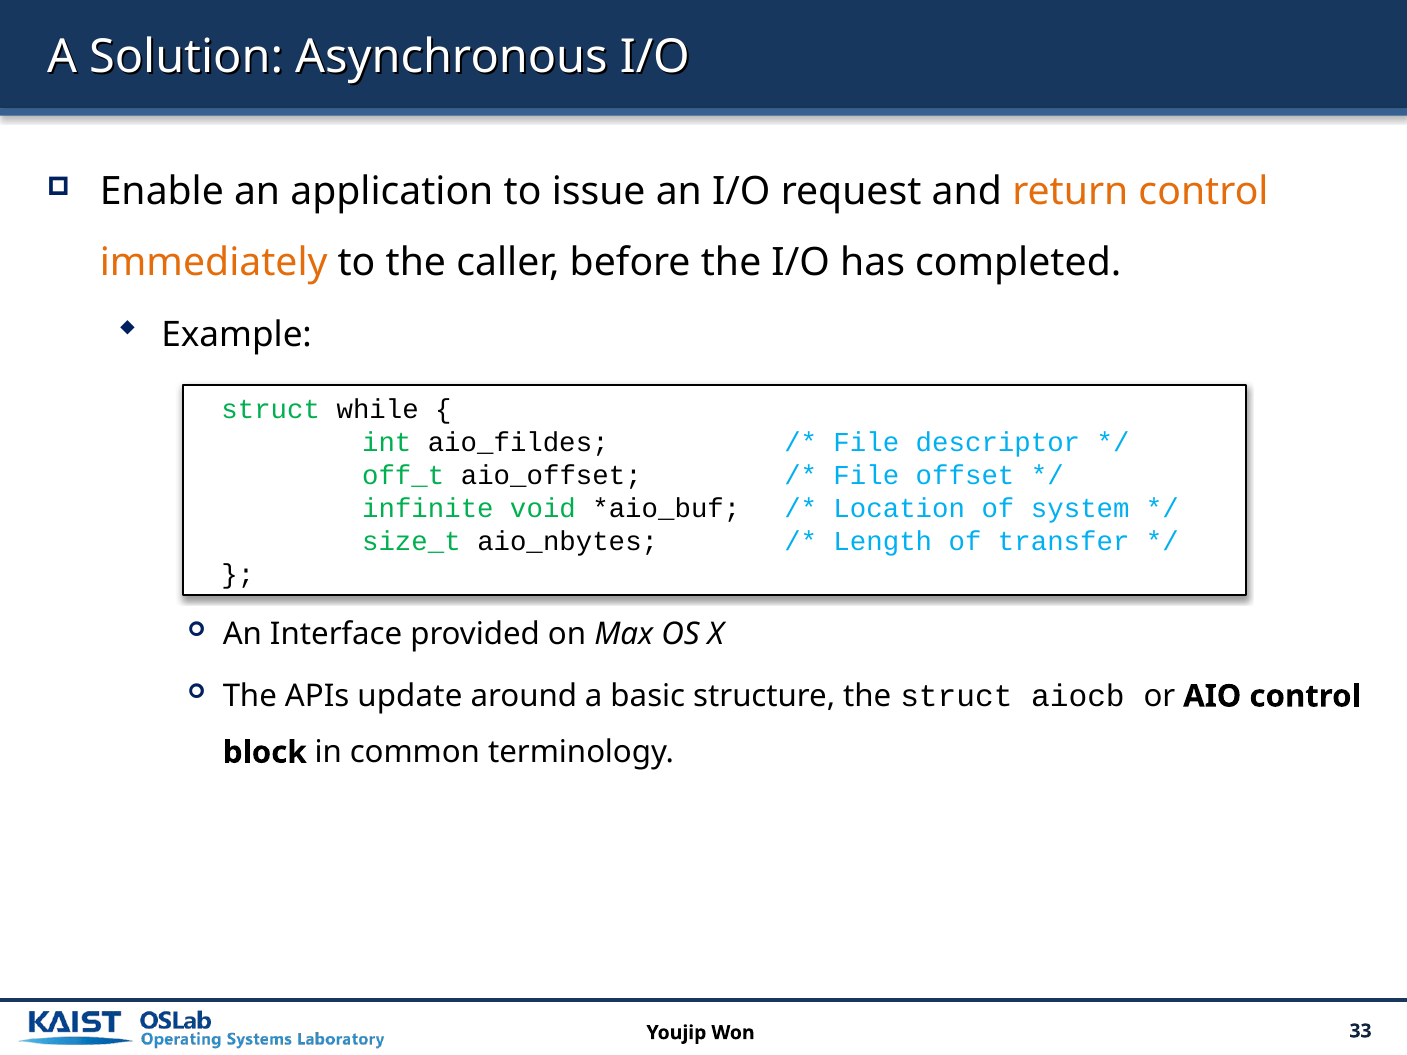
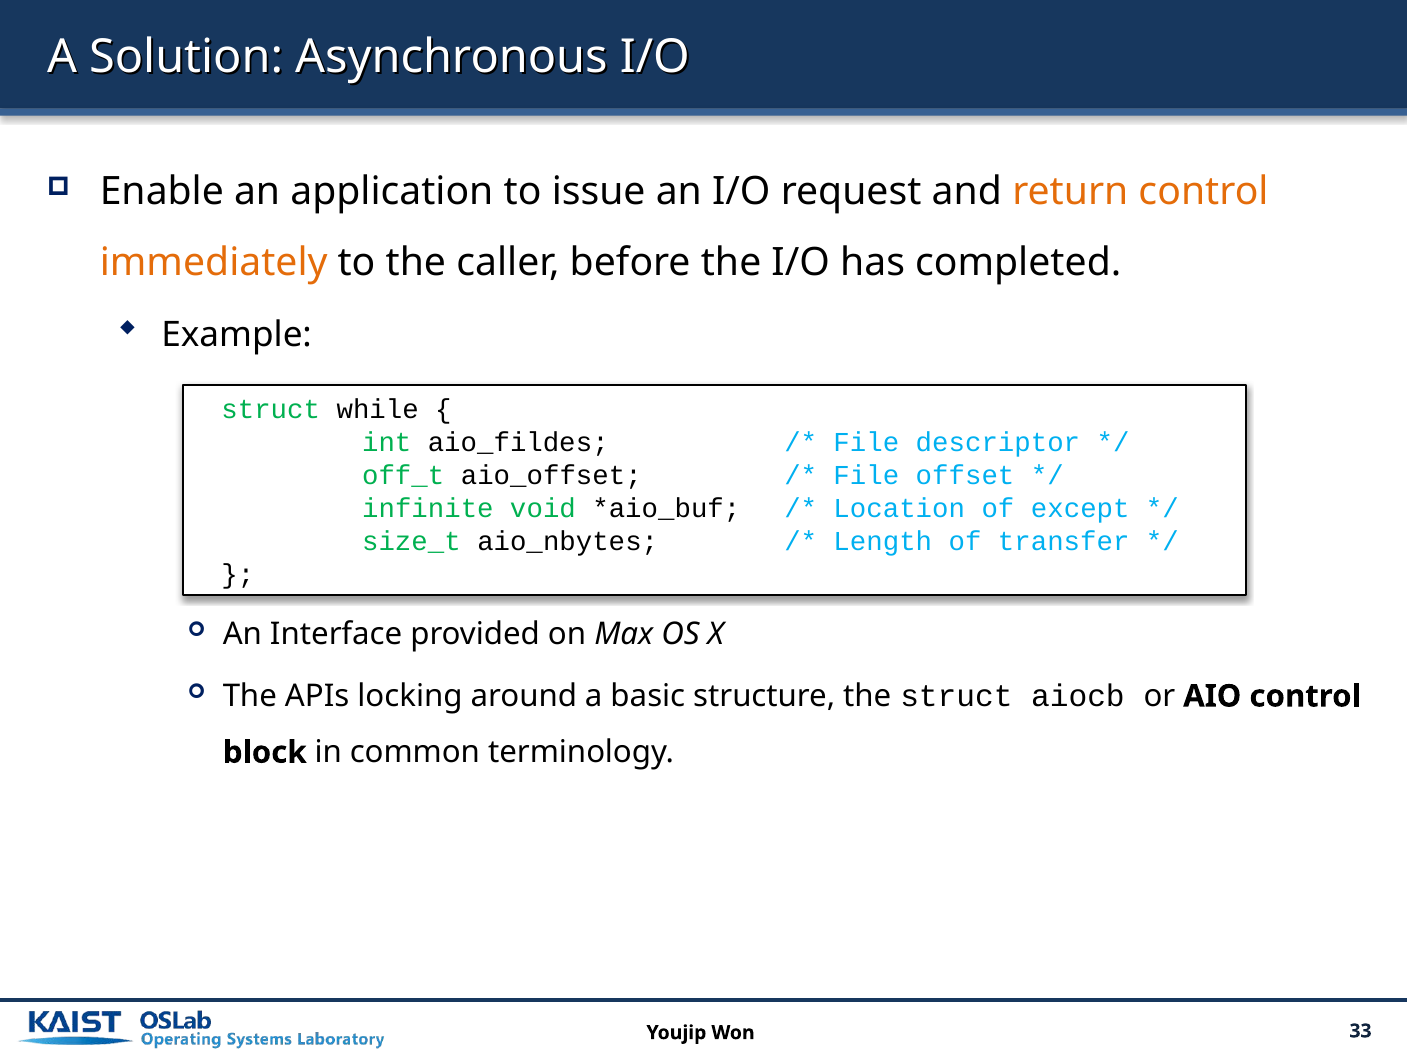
system: system -> except (1080, 508)
update: update -> locking (410, 696)
